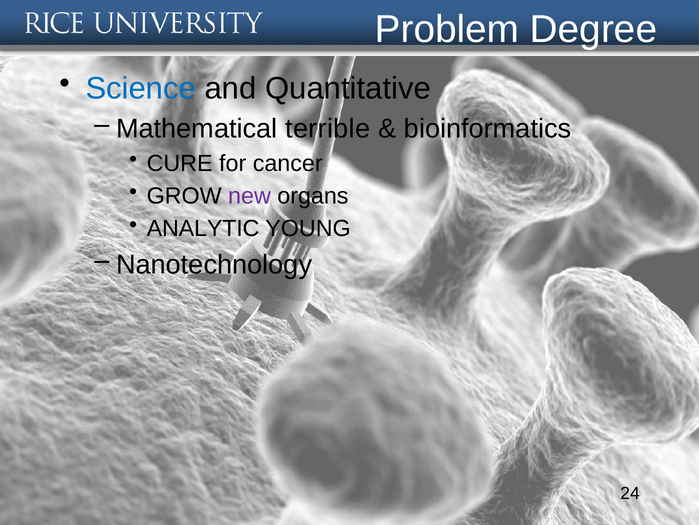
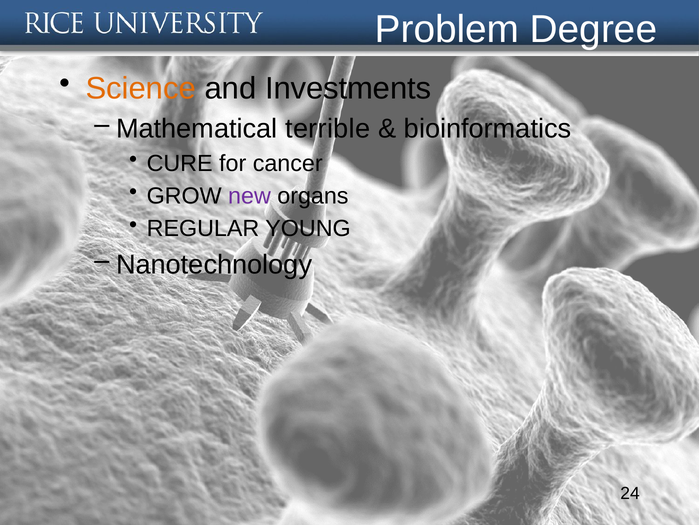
Science colour: blue -> orange (141, 88)
Quantitative: Quantitative -> Investments (348, 88)
ANALYTIC: ANALYTIC -> REGULAR (203, 228)
